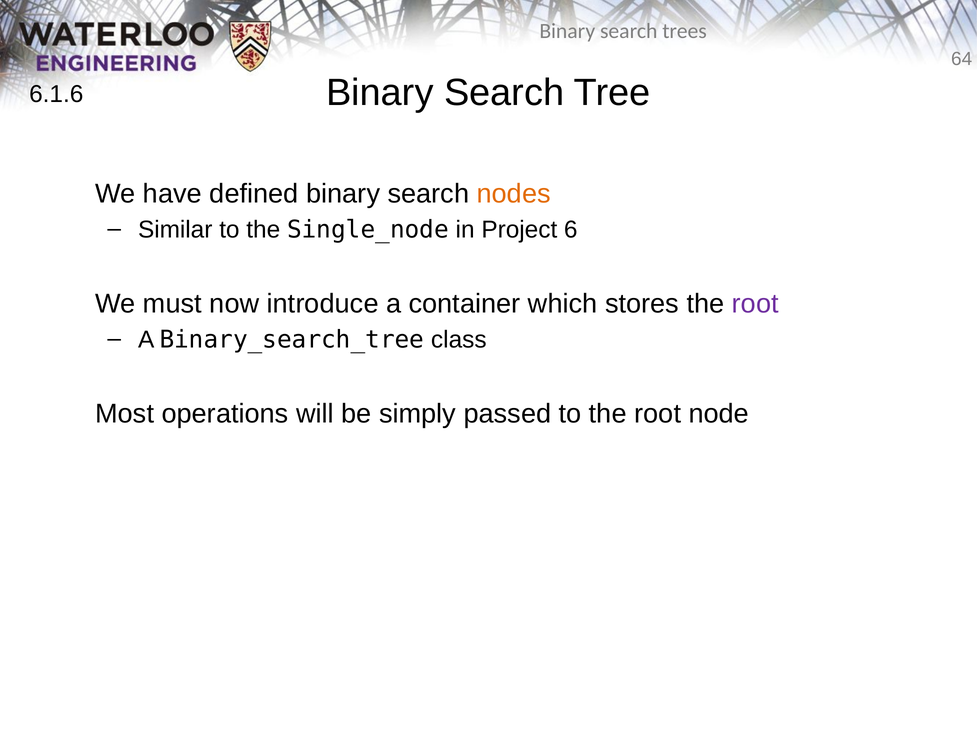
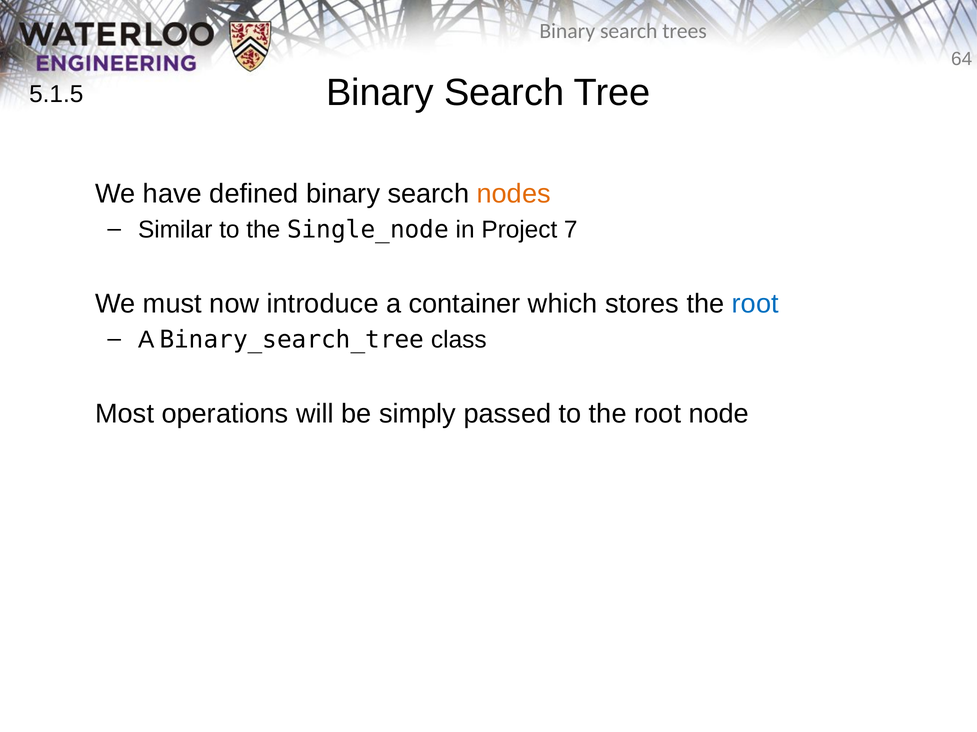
6.1.6: 6.1.6 -> 5.1.5 (56, 94)
6: 6 -> 7 (571, 230)
root colour: purple -> blue (755, 304)
